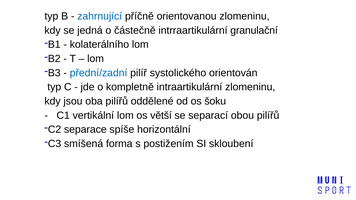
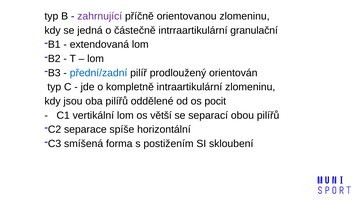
zahrnující colour: blue -> purple (100, 16)
kolaterálního: kolaterálního -> extendovaná (99, 45)
systolického: systolického -> prodloužený (178, 73)
šoku: šoku -> pocit (215, 101)
